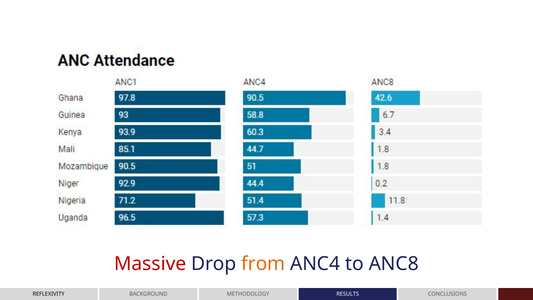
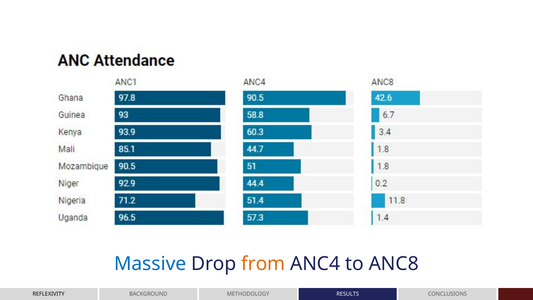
Massive colour: red -> blue (150, 264)
